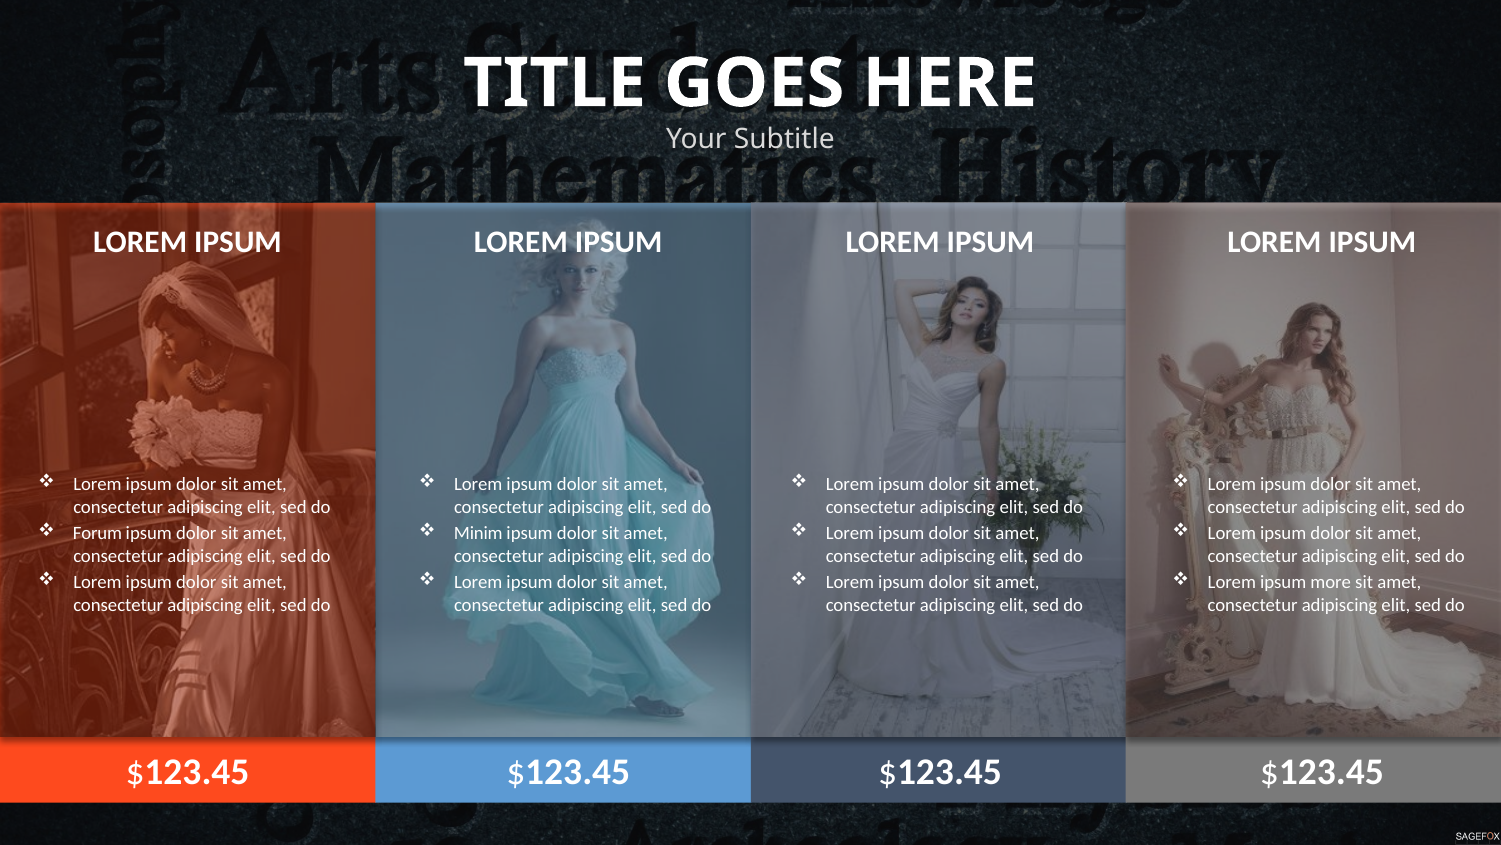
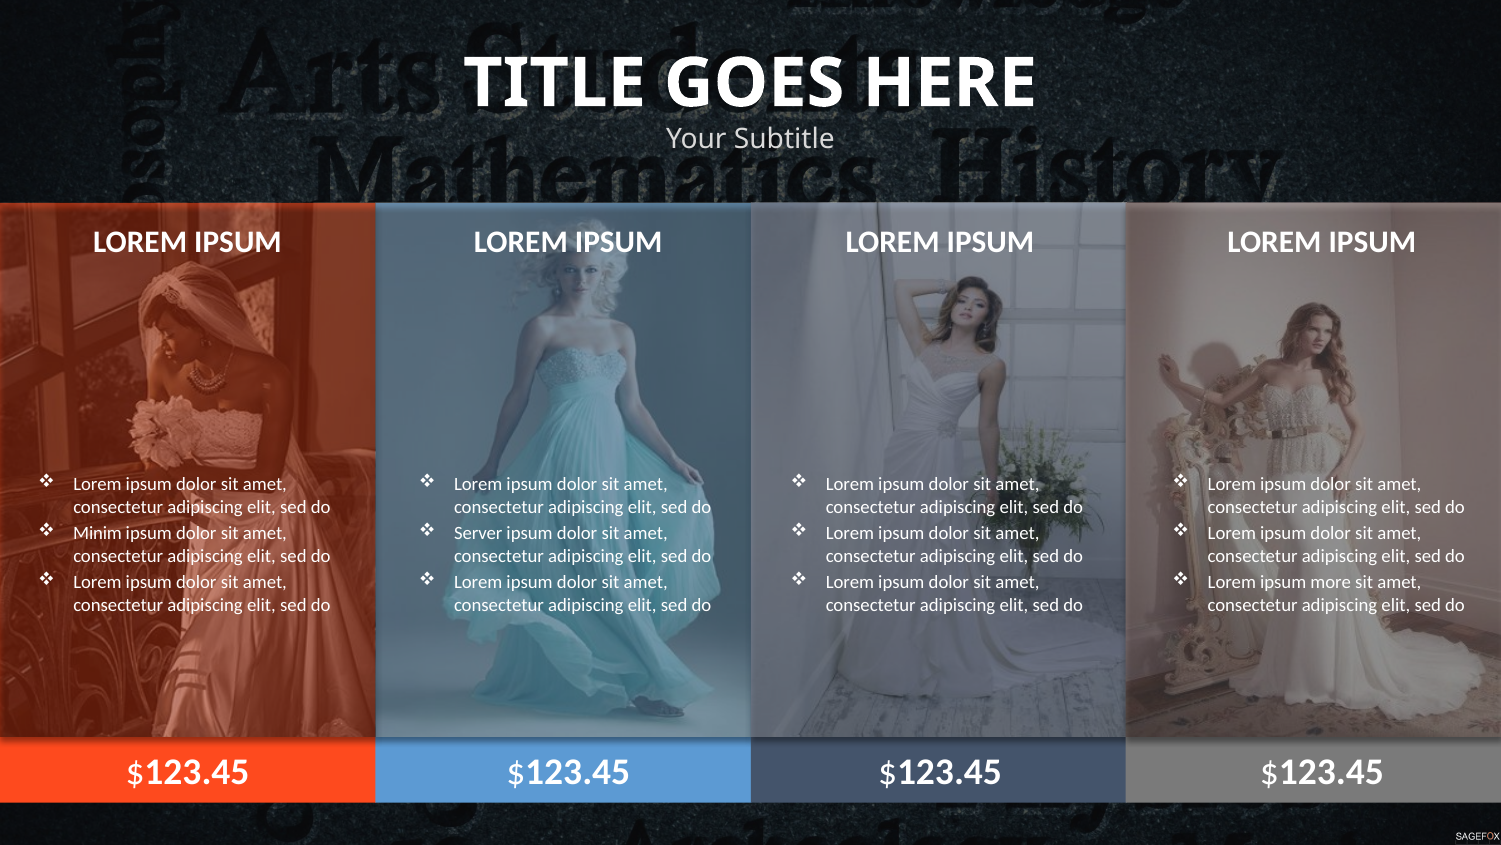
Forum: Forum -> Minim (98, 533)
Minim: Minim -> Server (478, 533)
